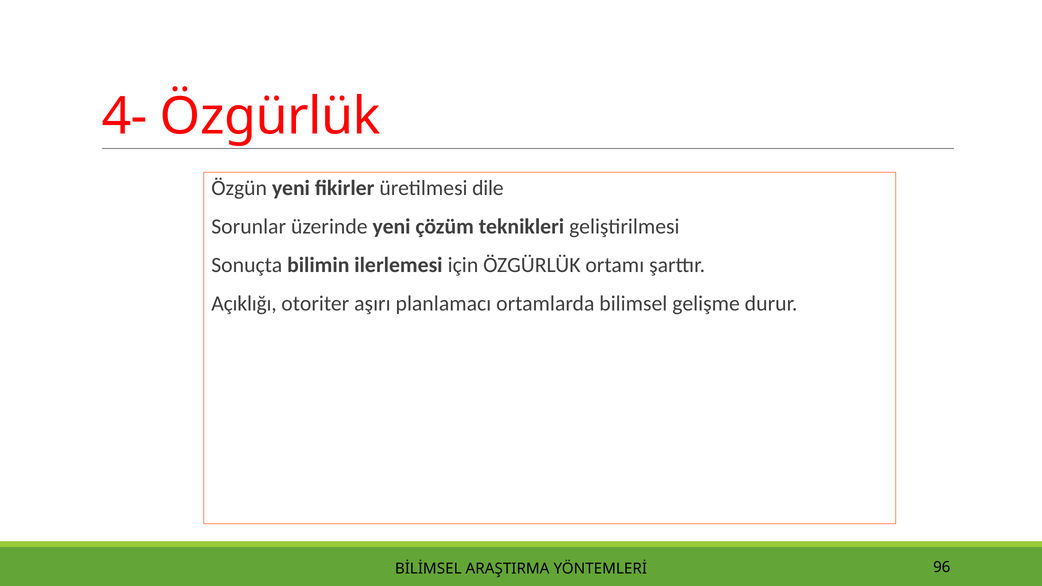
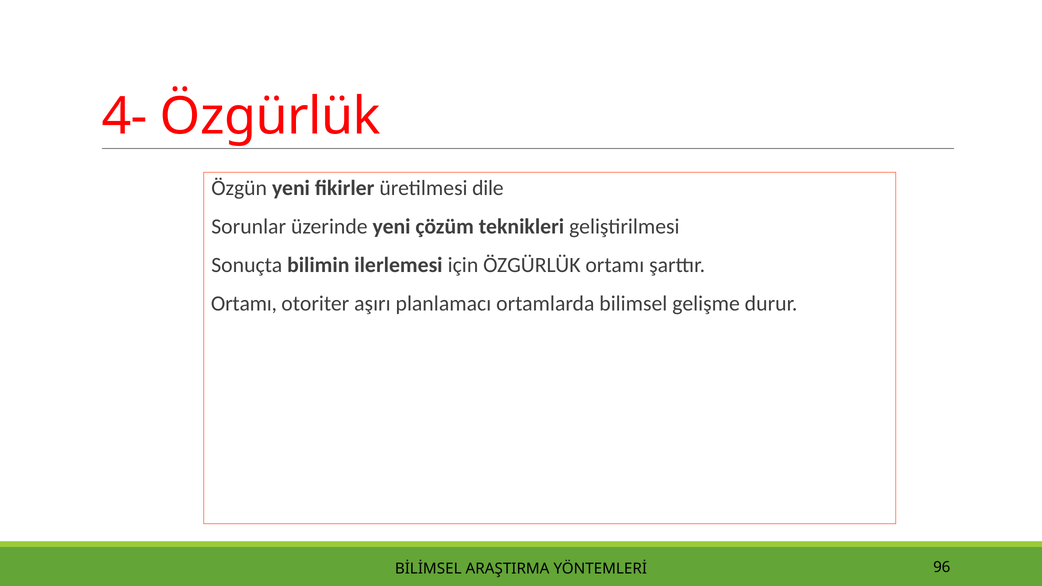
Açıklığı: Açıklığı -> Ortamı (244, 304)
